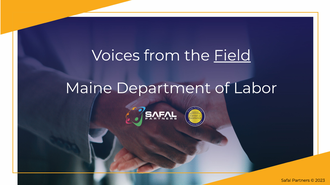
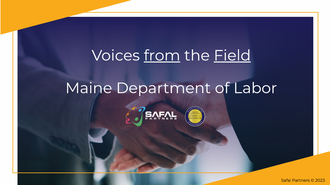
from underline: none -> present (162, 56)
